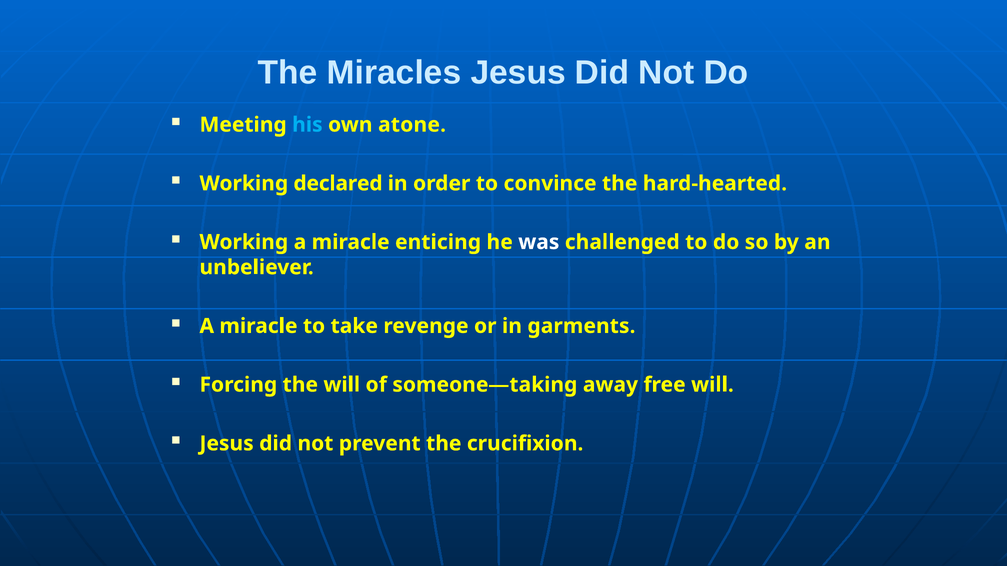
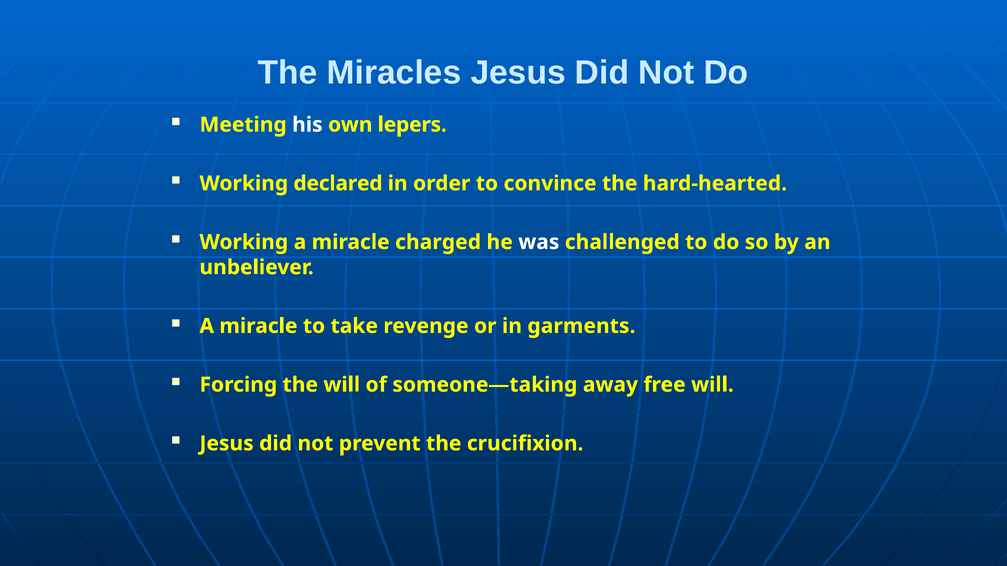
his colour: light blue -> white (307, 125)
atone: atone -> lepers (412, 125)
enticing: enticing -> charged (438, 242)
